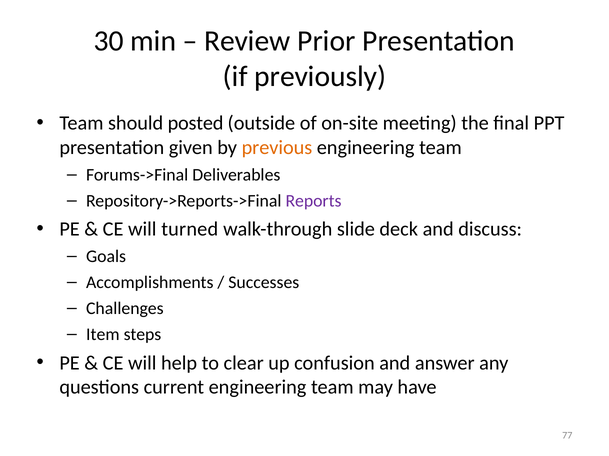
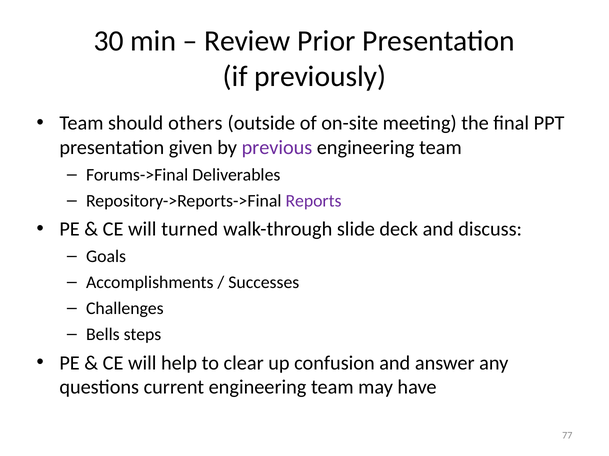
posted: posted -> others (195, 123)
previous colour: orange -> purple (277, 148)
Item: Item -> Bells (103, 335)
